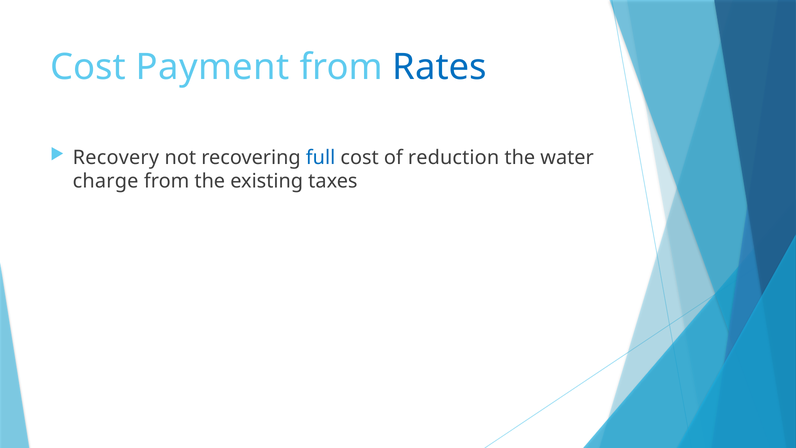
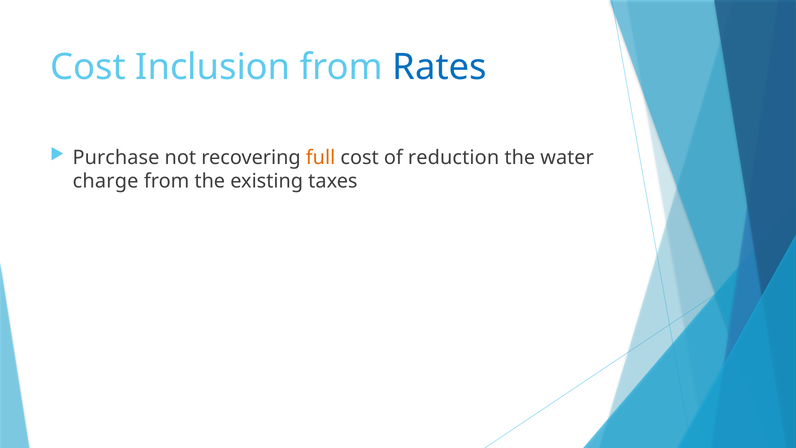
Payment: Payment -> Inclusion (213, 67)
Recovery: Recovery -> Purchase (116, 157)
full colour: blue -> orange (321, 157)
